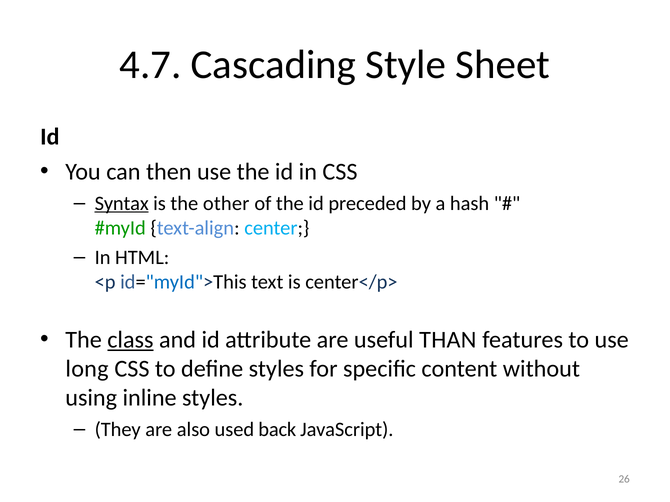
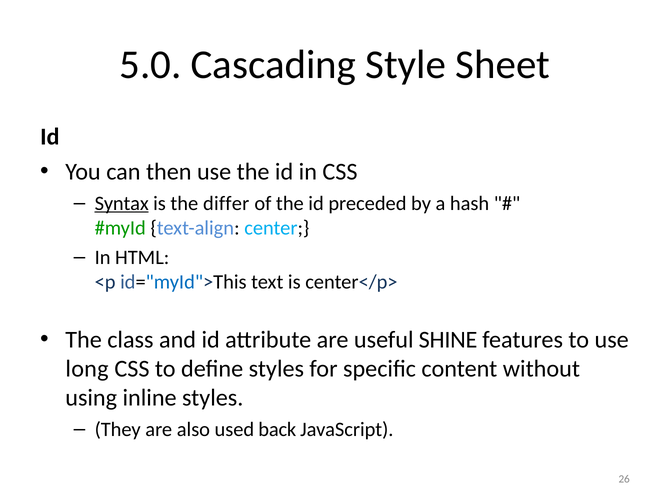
4.7: 4.7 -> 5.0 (150, 65)
other: other -> differ (226, 204)
class underline: present -> none (130, 340)
THAN: THAN -> SHINE (448, 340)
